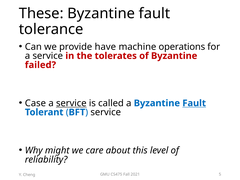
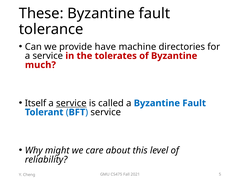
operations: operations -> directories (182, 47)
failed: failed -> much (40, 65)
Case: Case -> Itself (35, 103)
Fault underline: present -> none (194, 103)
